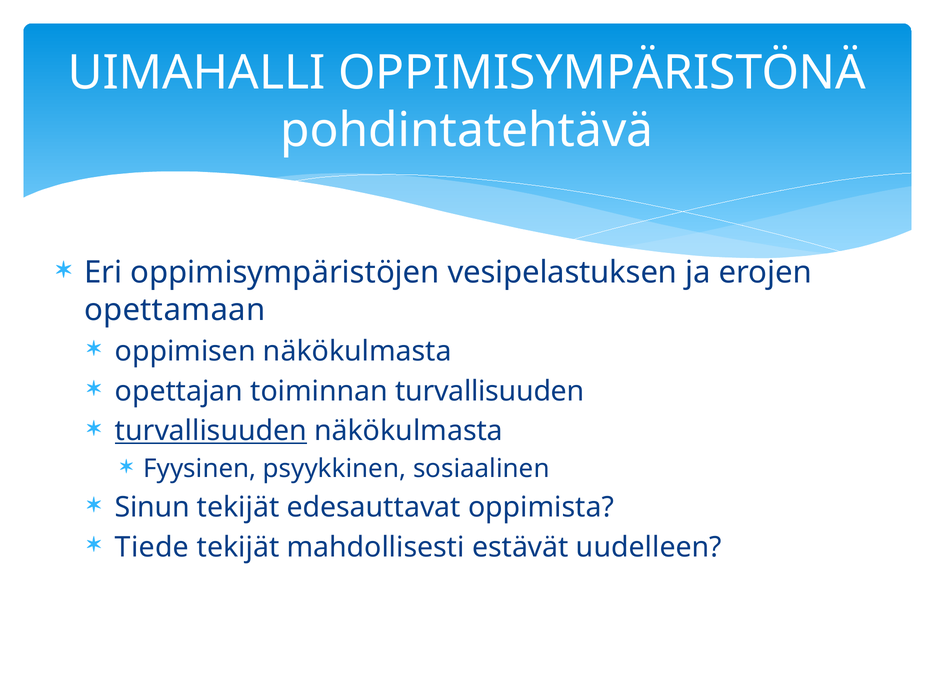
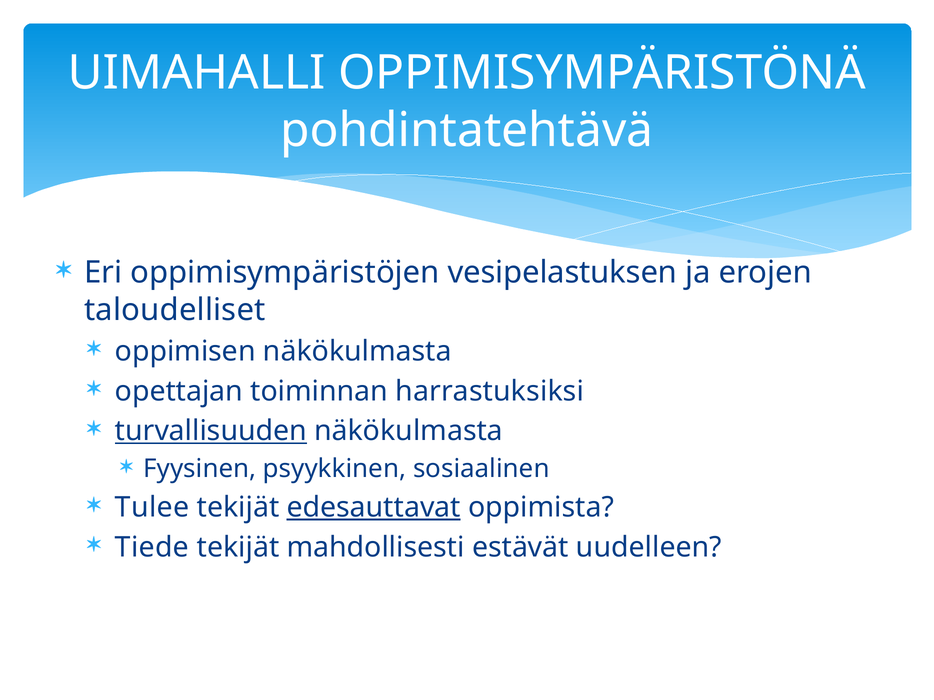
opettamaan: opettamaan -> taloudelliset (175, 310)
toiminnan turvallisuuden: turvallisuuden -> harrastuksiksi (490, 391)
Sinun: Sinun -> Tulee (152, 508)
edesauttavat underline: none -> present (374, 508)
